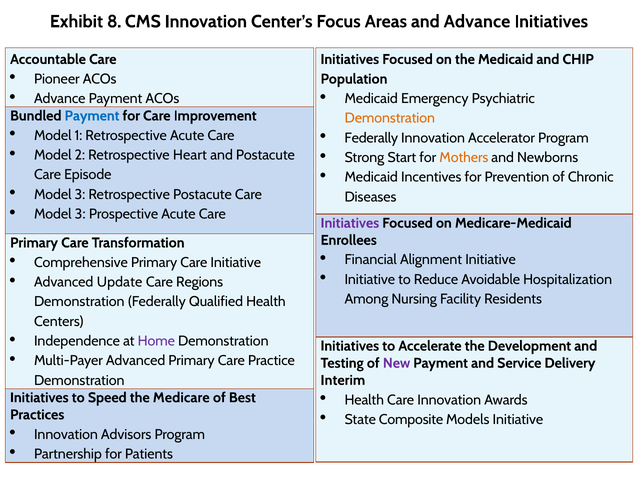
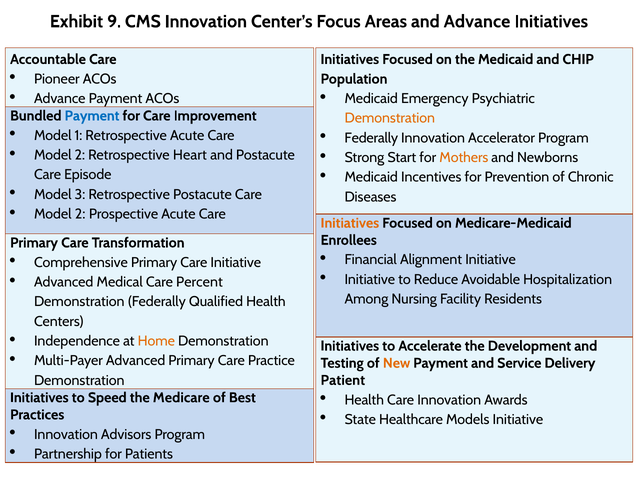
8: 8 -> 9 (114, 21)
3: 3 -> 2 (80, 214)
Initiatives colour: purple -> orange (350, 223)
Update: Update -> Medical (120, 282)
Regions: Regions -> Percent (199, 282)
Home colour: purple -> orange (156, 341)
New colour: purple -> orange (397, 363)
Interim: Interim -> Patient (343, 381)
Composite: Composite -> Healthcare (411, 420)
